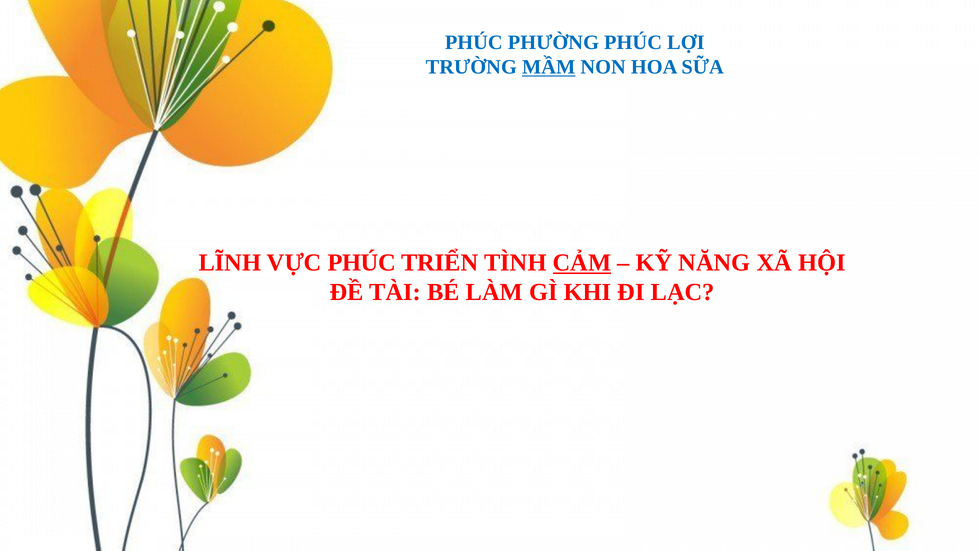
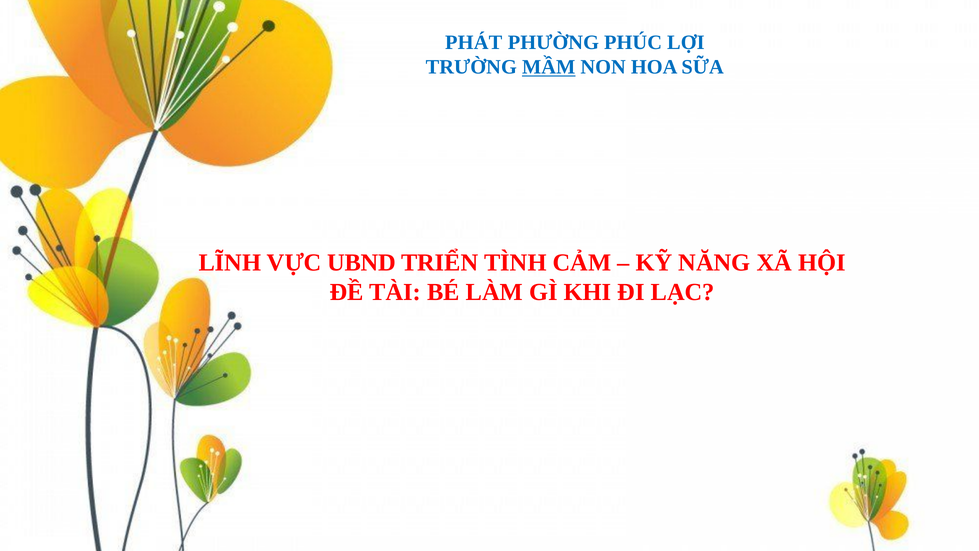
PHÚC: PHÚC -> PHÁT (474, 43)
VỰC PHÚC: PHÚC -> UBND (362, 263)
CẢM underline: present -> none (582, 263)
